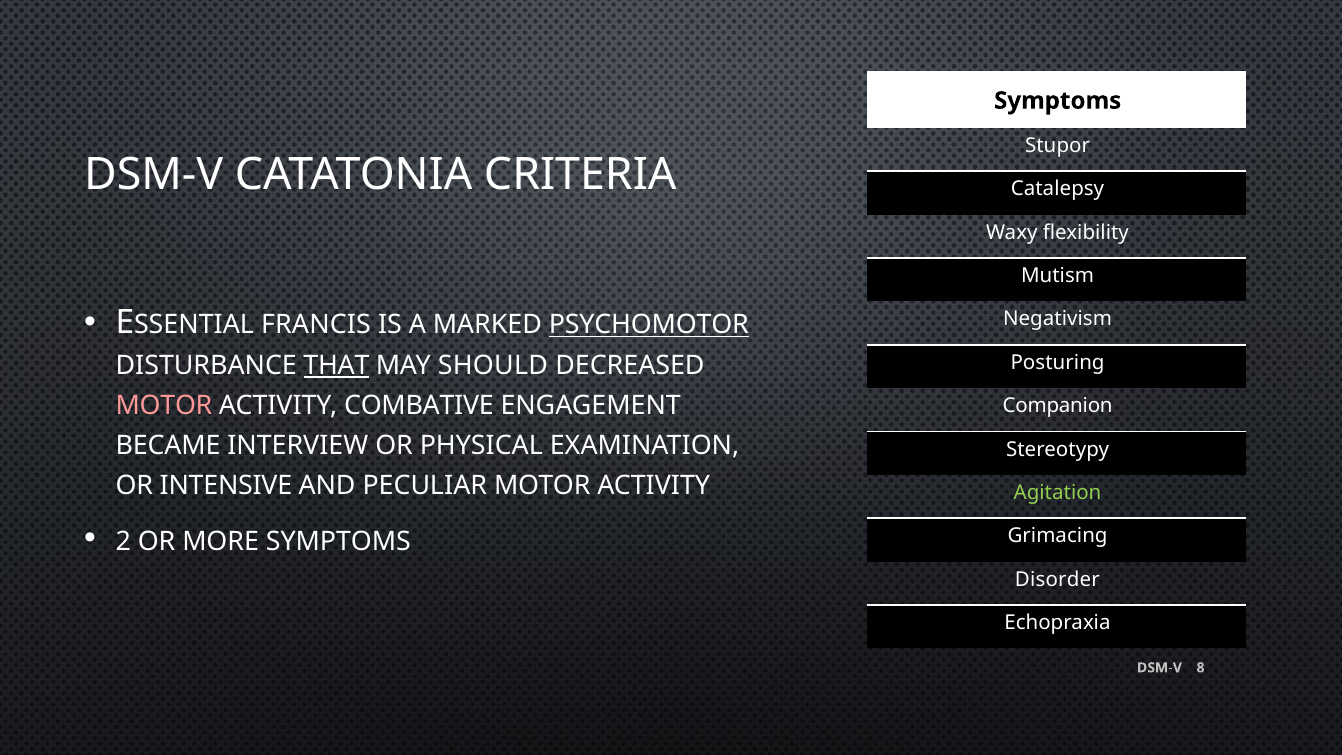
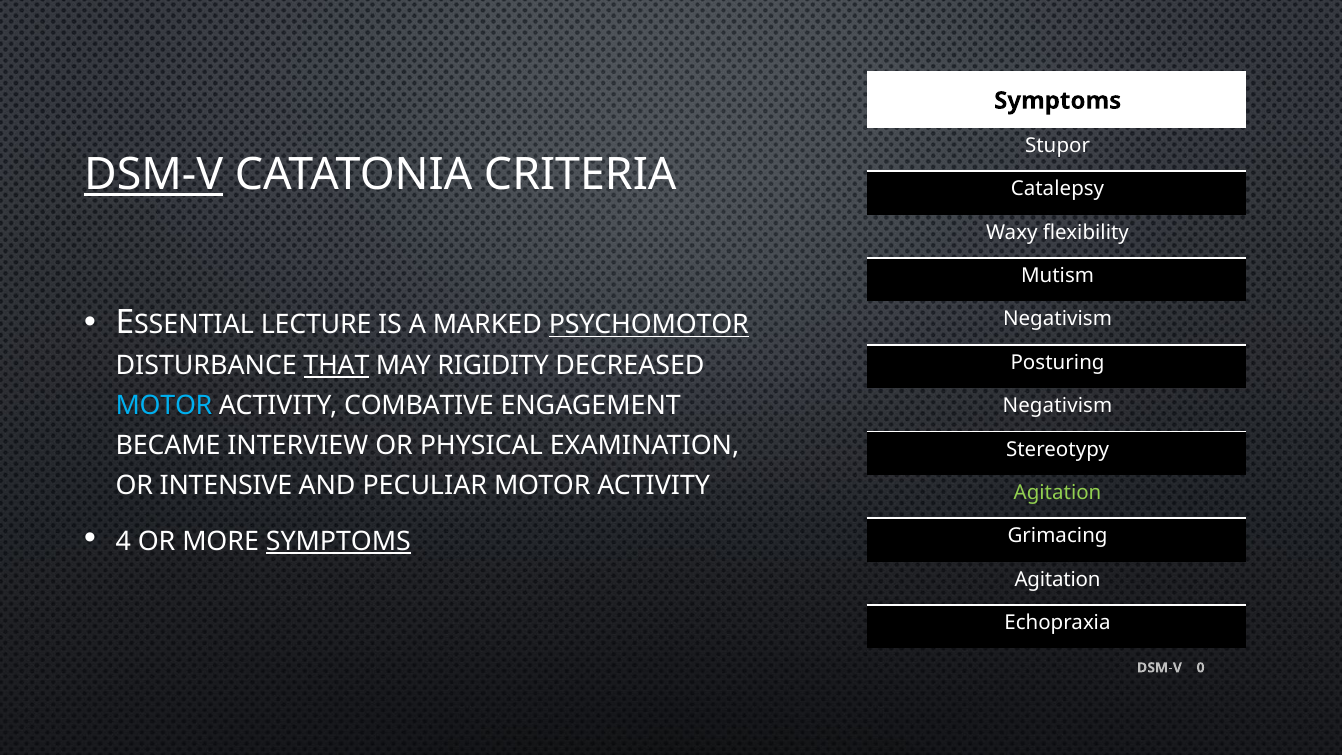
DSM-V underline: none -> present (154, 175)
FRANCIS: FRANCIS -> LECTURE (316, 325)
SHOULD: SHOULD -> RIGIDITY (493, 365)
MOTOR colour: pink -> light blue (164, 405)
Companion: Companion -> Negativism (1057, 406)
2: 2 -> 4 (123, 541)
SYMPTOMS underline: none -> present (338, 541)
Disorder: Disorder -> Agitation (1058, 579)
8: 8 -> 0 (1201, 668)
